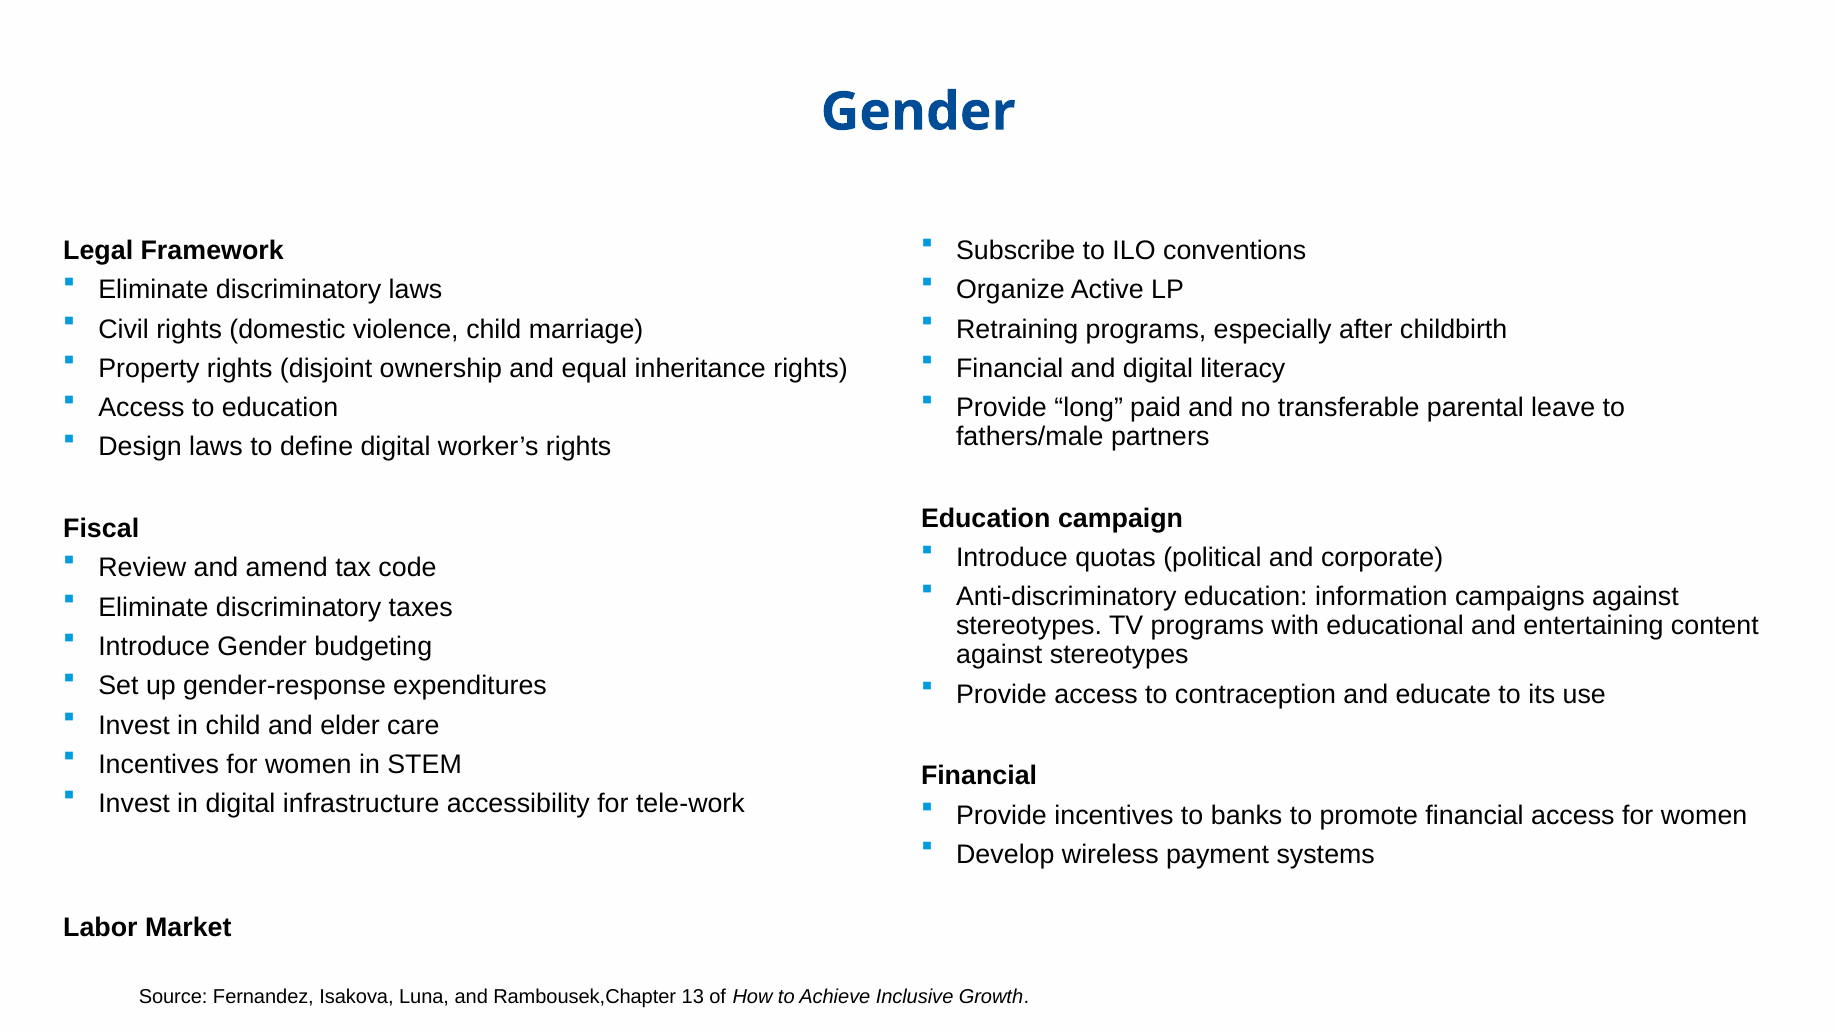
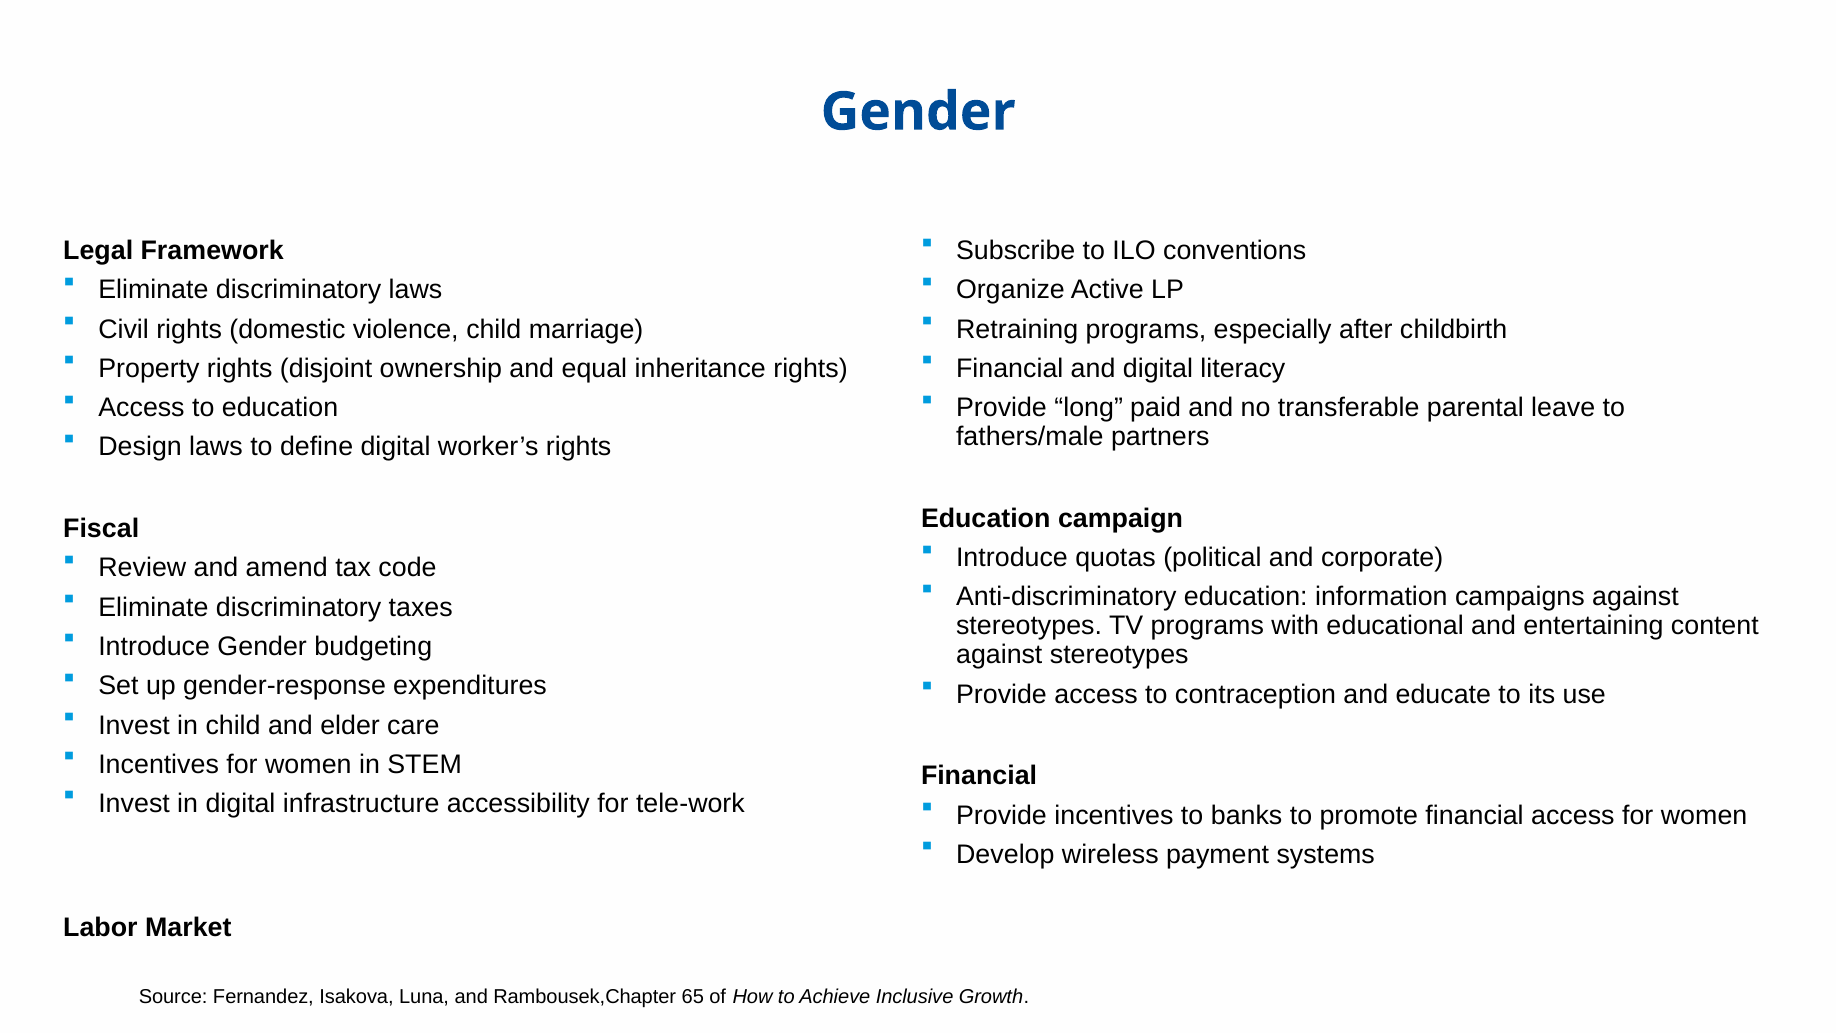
13: 13 -> 65 (693, 996)
